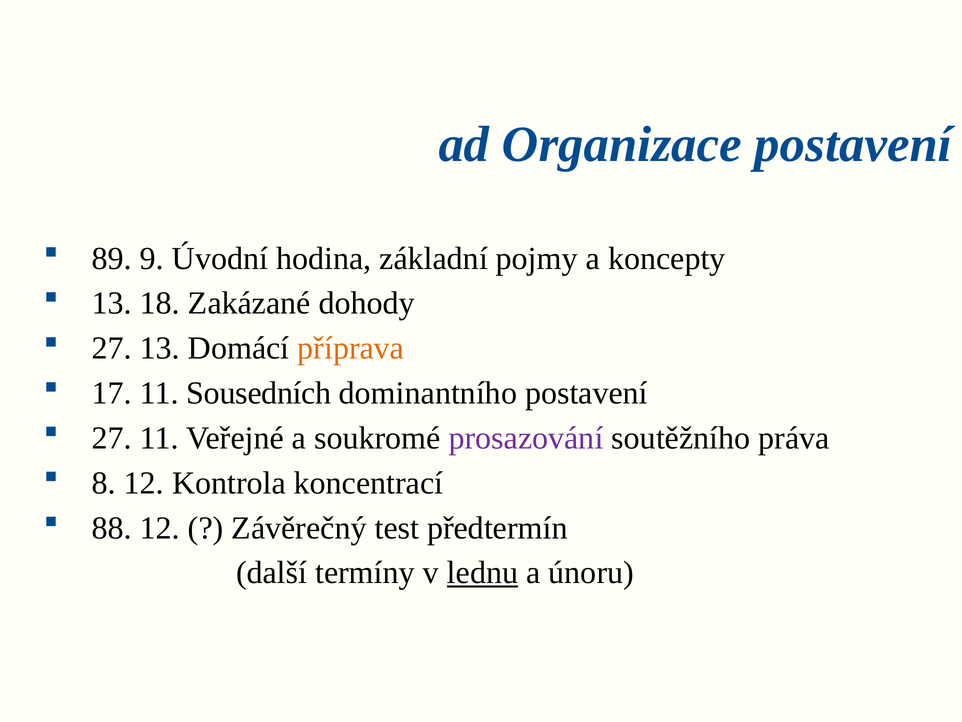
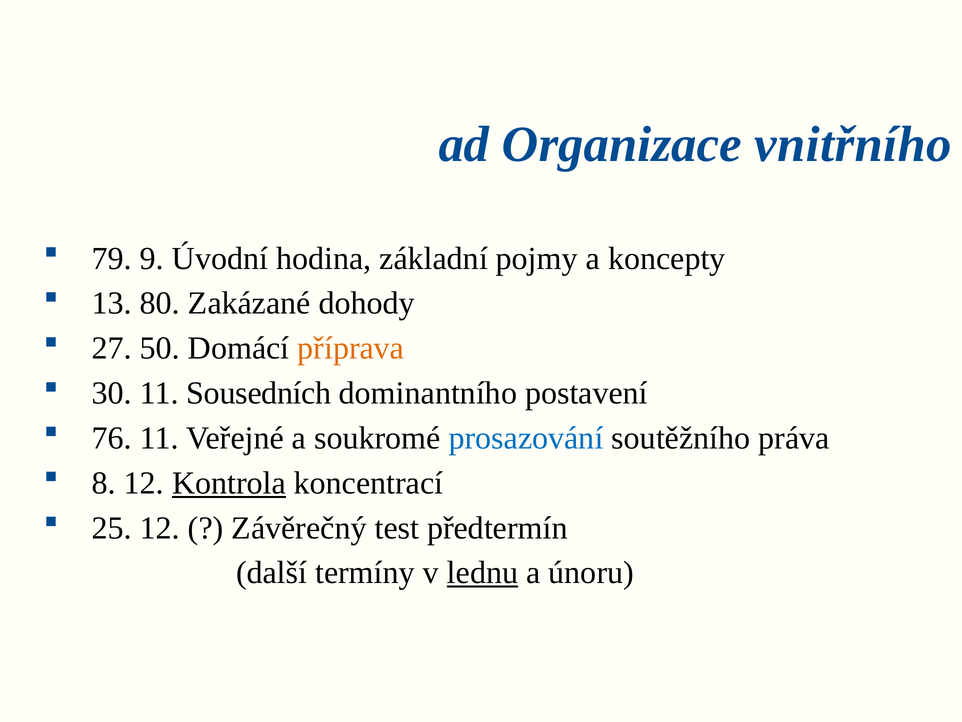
Organizace postavení: postavení -> vnitřního (853, 145)
89: 89 -> 79 (112, 258)
18: 18 -> 80 (160, 303)
27 13: 13 -> 50 (160, 348)
17: 17 -> 30 (112, 393)
27: 27 -> 76 (112, 438)
prosazování colour: purple -> blue (526, 438)
Kontrola underline: none -> present (229, 483)
88: 88 -> 25 (112, 528)
